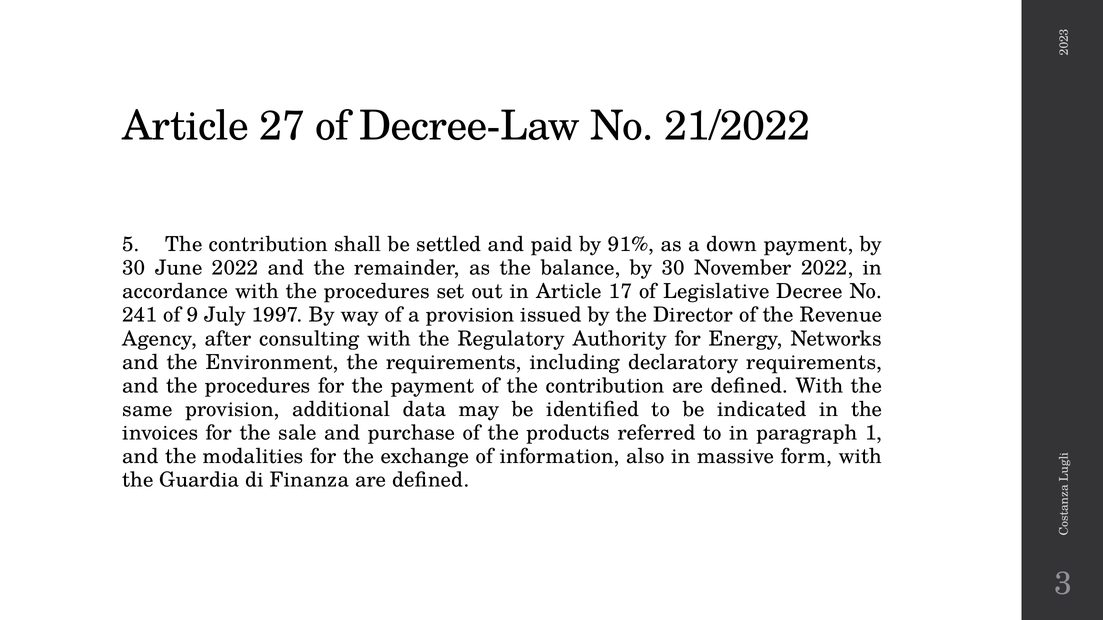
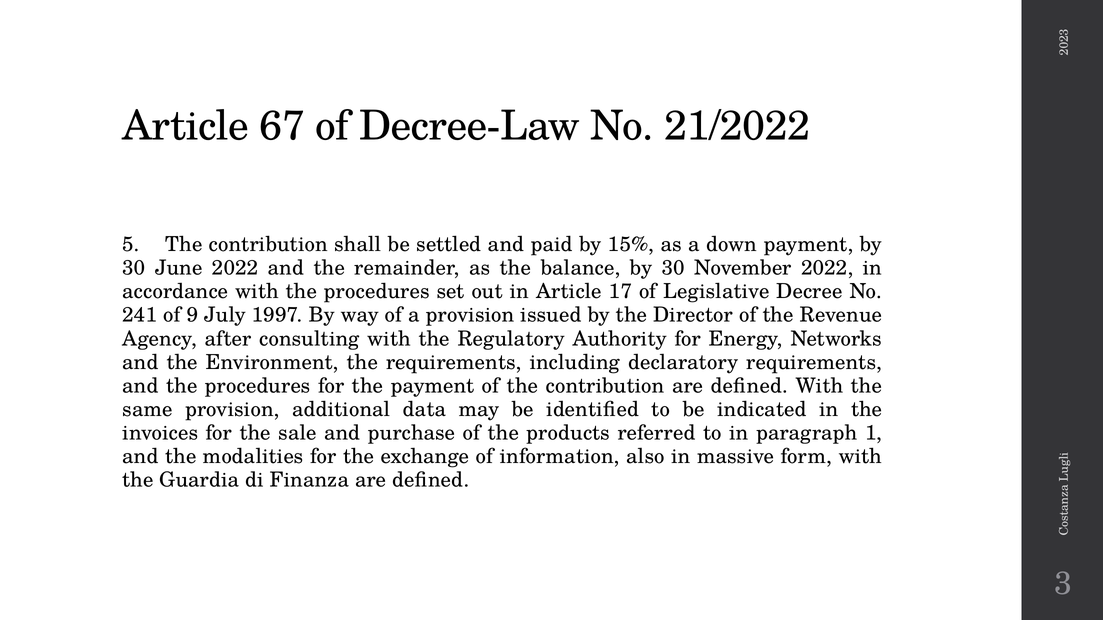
27: 27 -> 67 (282, 126)
91%: 91% -> 15% (631, 245)
